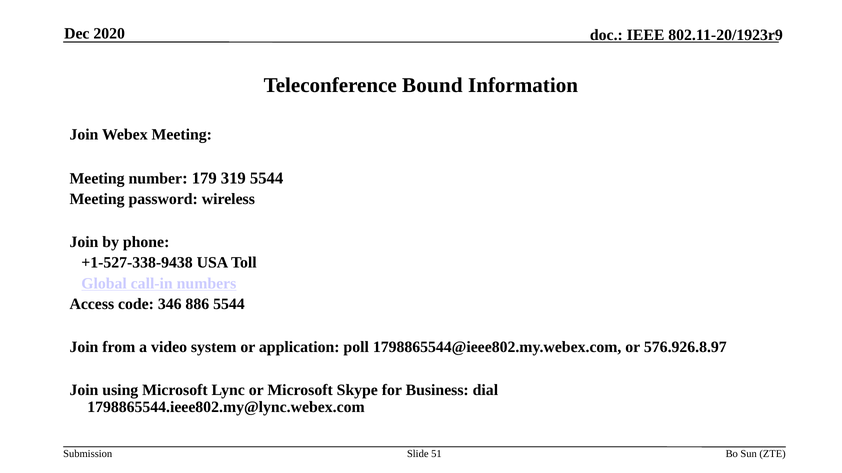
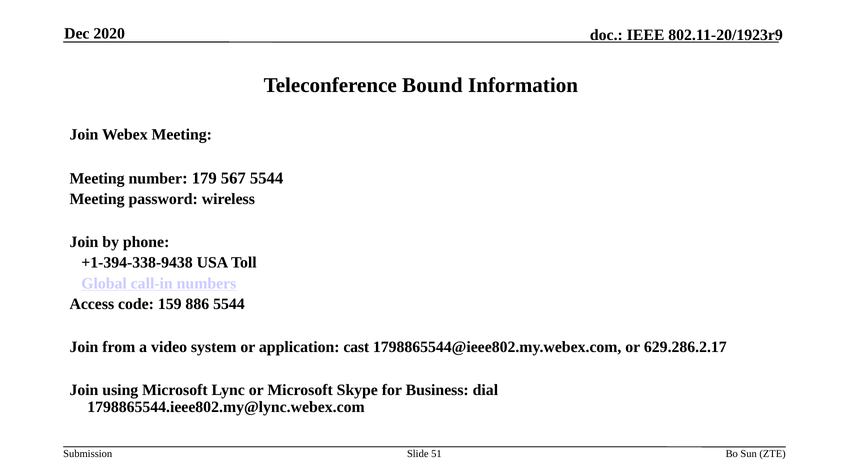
319: 319 -> 567 (233, 178)
+1-527-338-9438: +1-527-338-9438 -> +1-394-338-9438 (137, 263)
346: 346 -> 159 (170, 304)
poll: poll -> cast (356, 347)
576.926.8.97: 576.926.8.97 -> 629.286.2.17 (685, 347)
